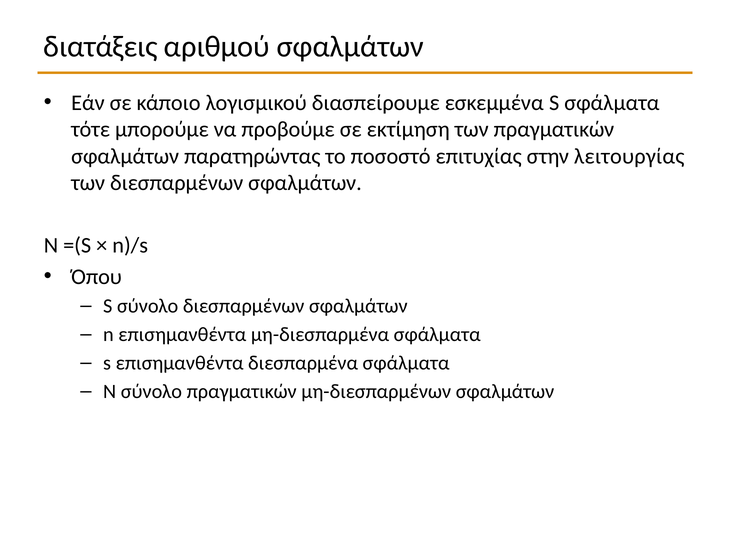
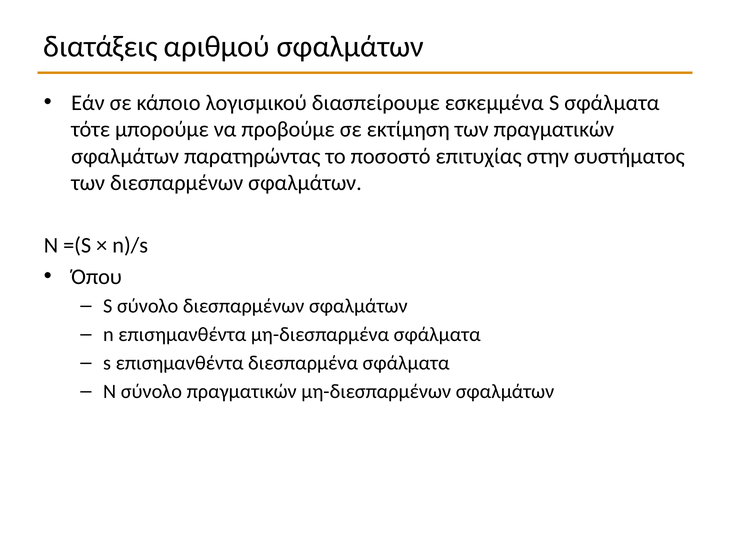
λειτουργίας: λειτουργίας -> συστήματος (629, 156)
